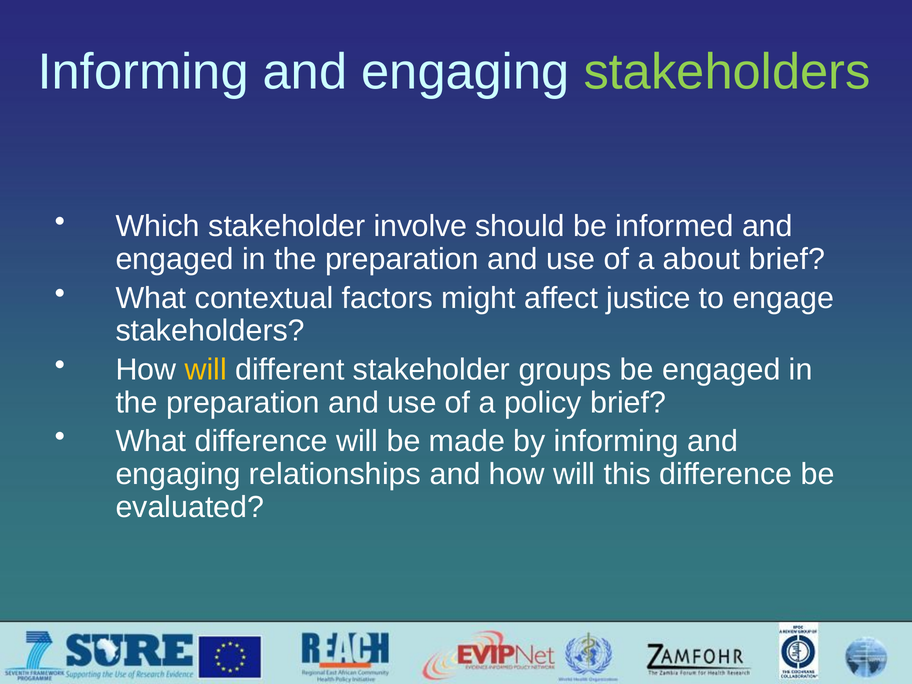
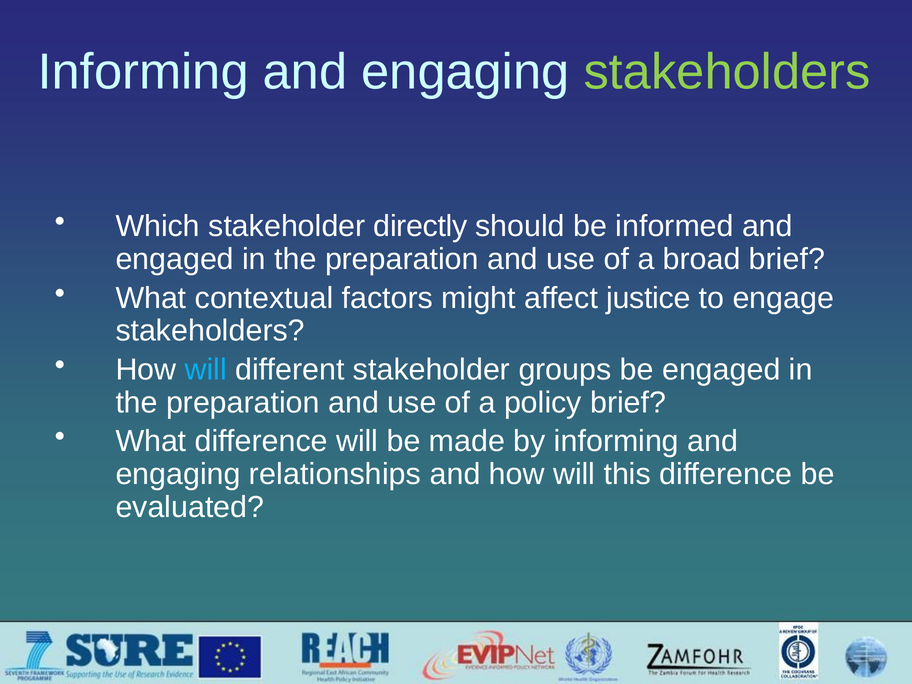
involve: involve -> directly (420, 226)
about: about -> broad (702, 259)
will colour: yellow -> light blue (206, 370)
